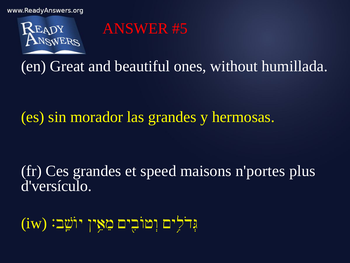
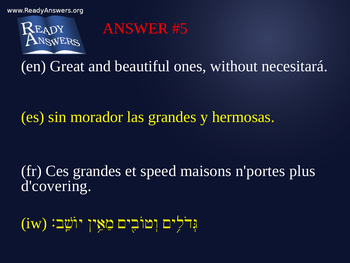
humillada: humillada -> necesitará (295, 66)
d'versículo: d'versículo -> d'covering (56, 186)
